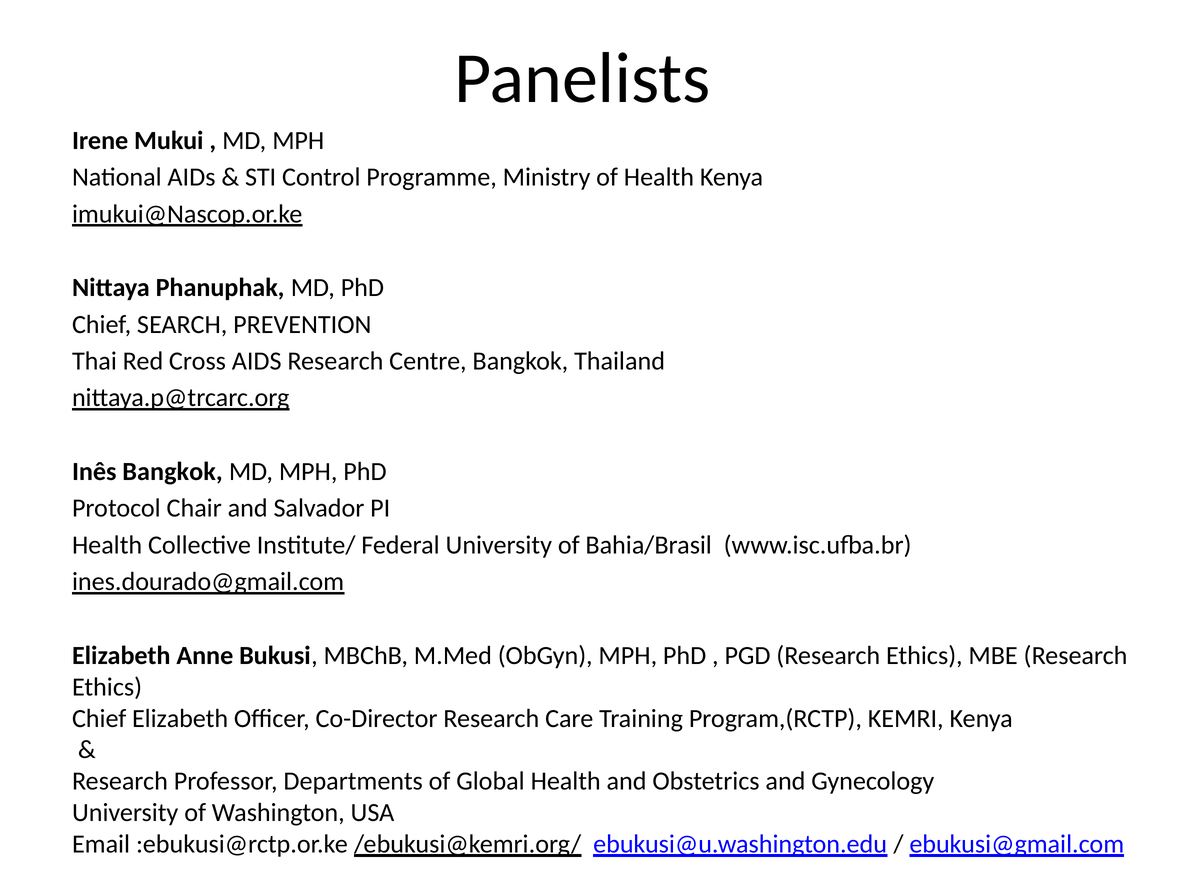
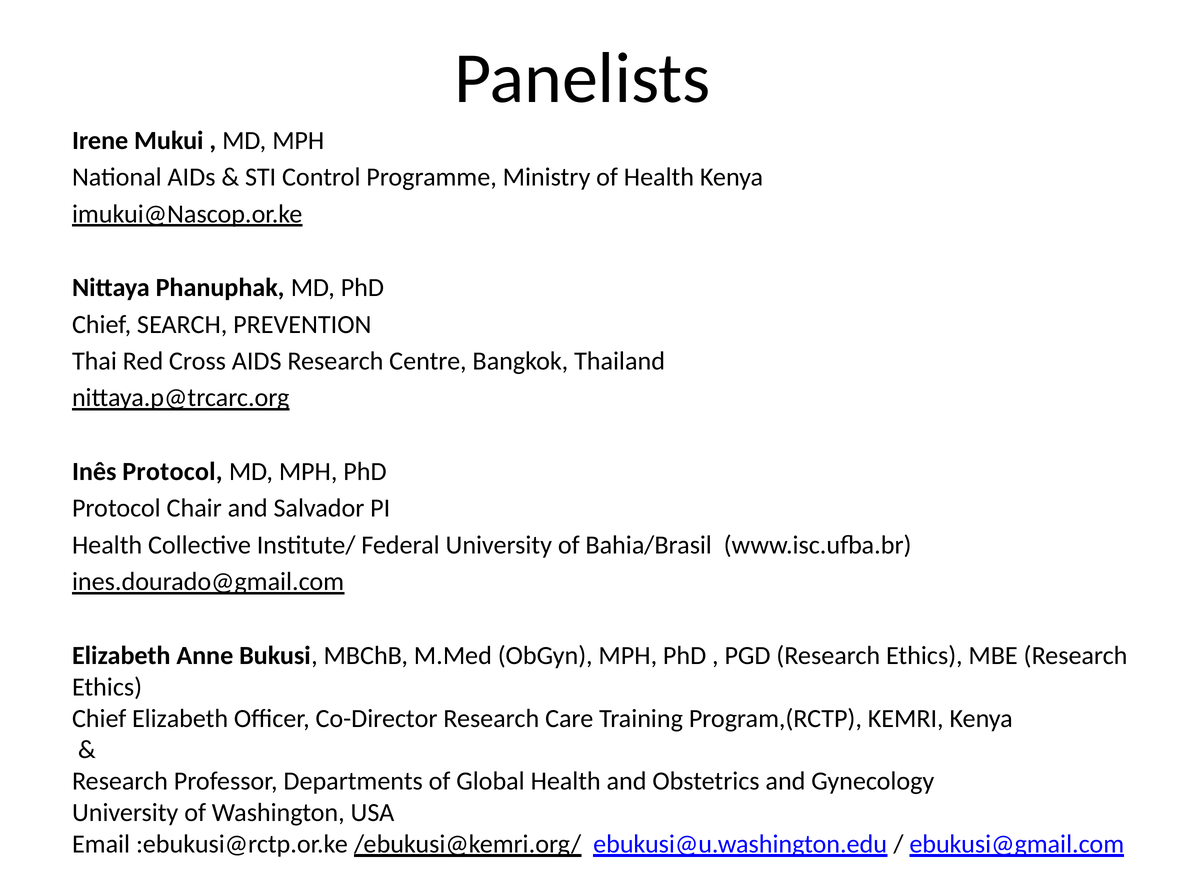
Inês Bangkok: Bangkok -> Protocol (172, 472)
